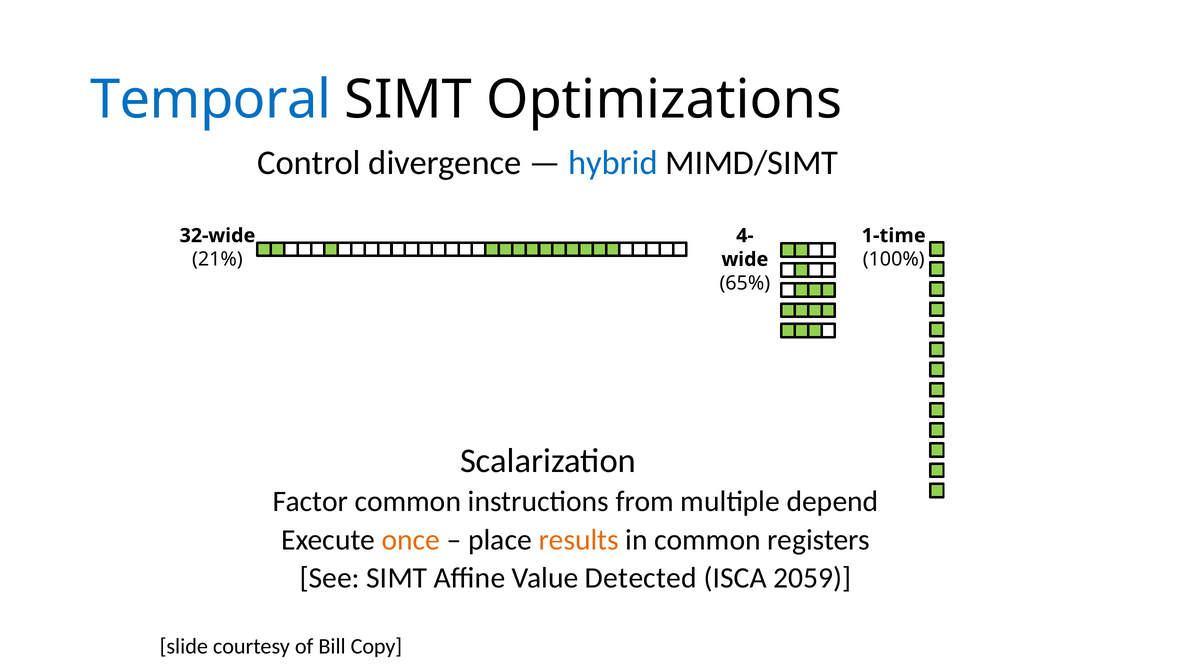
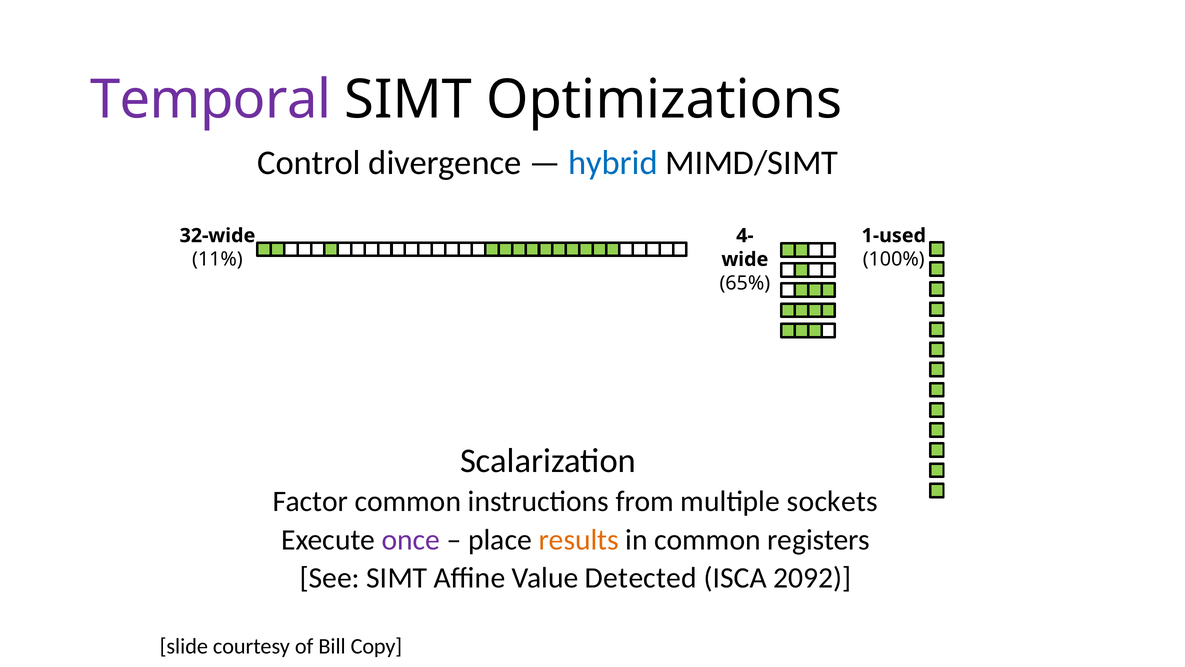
Temporal colour: blue -> purple (211, 100)
1-time: 1-time -> 1-used (894, 235)
21%: 21% -> 11% (217, 259)
depend: depend -> sockets (832, 501)
once colour: orange -> purple (411, 539)
2059: 2059 -> 2092 (812, 578)
